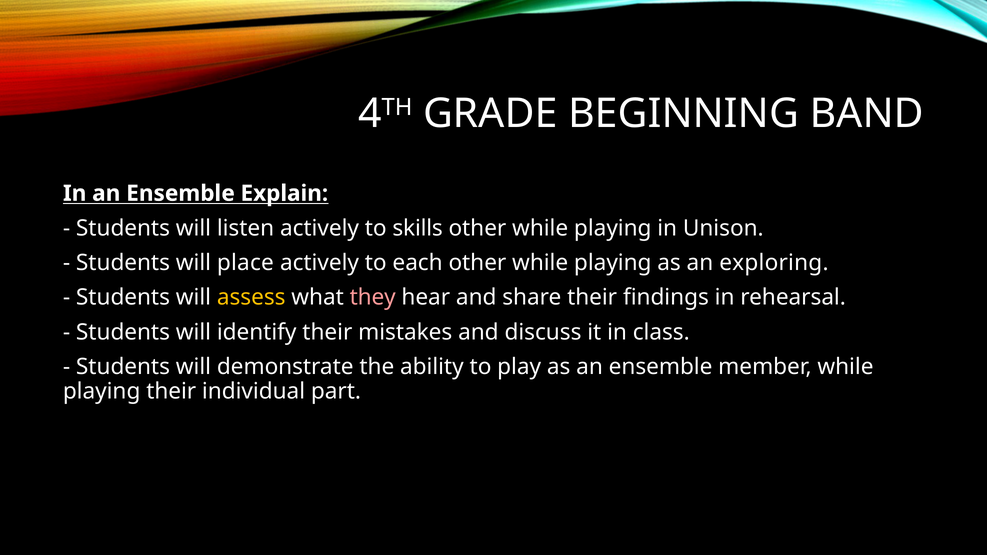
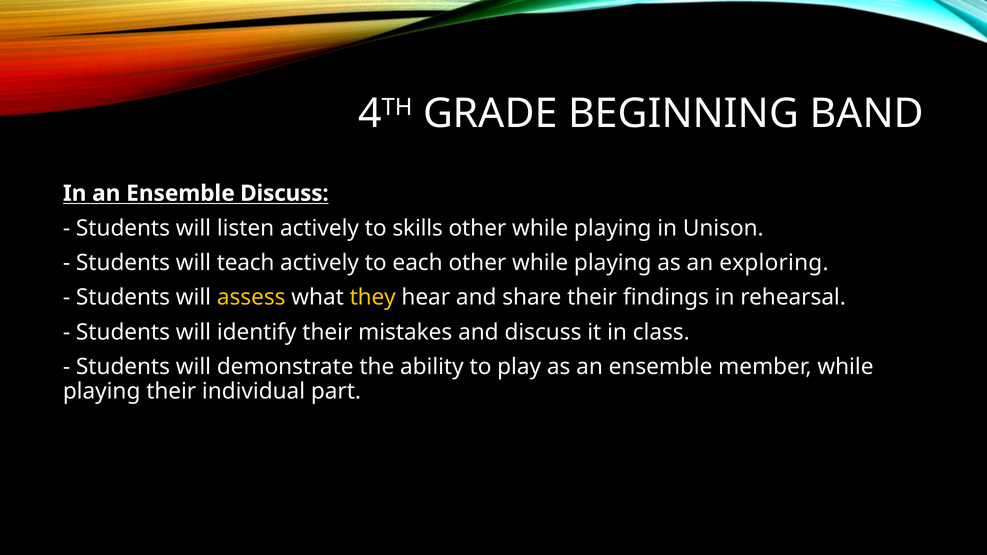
Ensemble Explain: Explain -> Discuss (284, 193)
place: place -> teach (246, 263)
they colour: pink -> yellow (373, 298)
